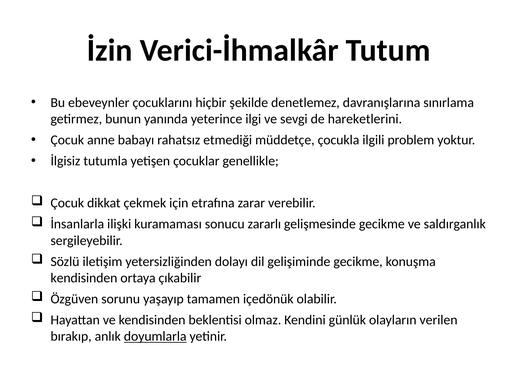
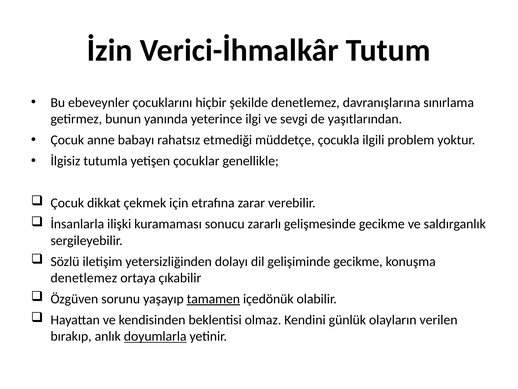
hareketlerini: hareketlerini -> yaşıtlarından (365, 119)
kendisinden: kendisinden -> denetlemez (84, 278)
tamamen underline: none -> present (213, 299)
